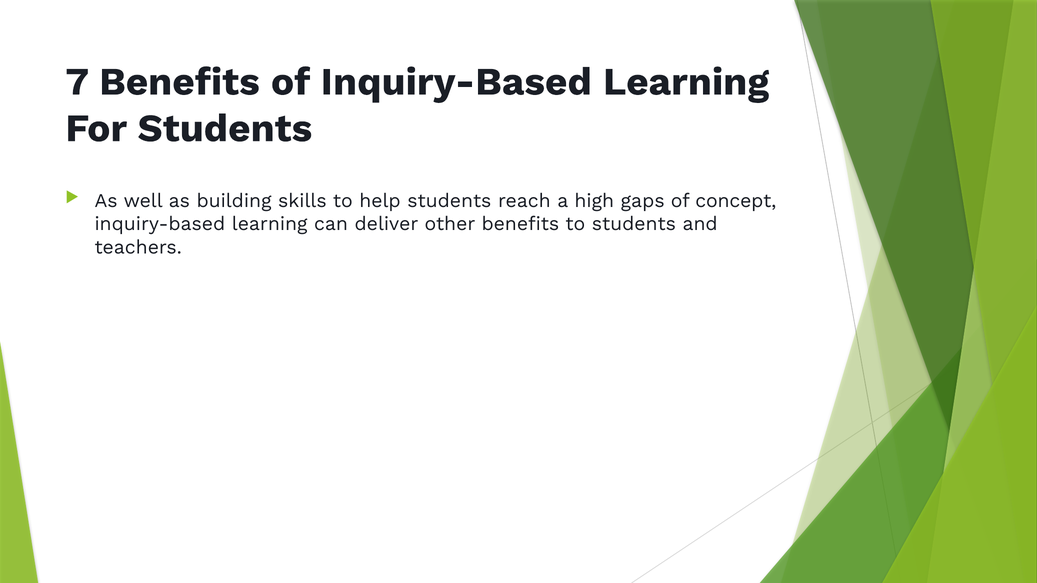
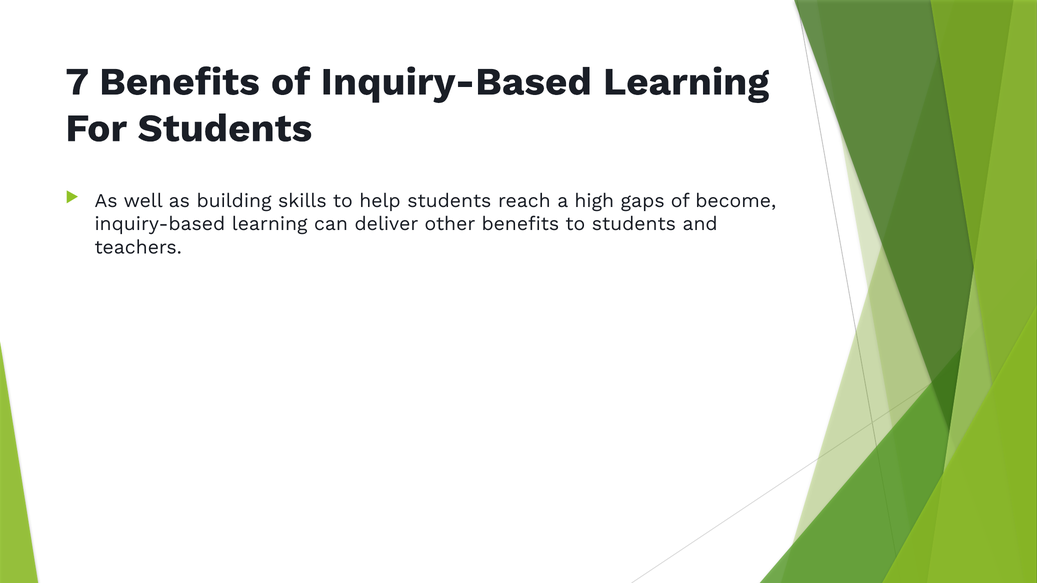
concept: concept -> become (736, 201)
